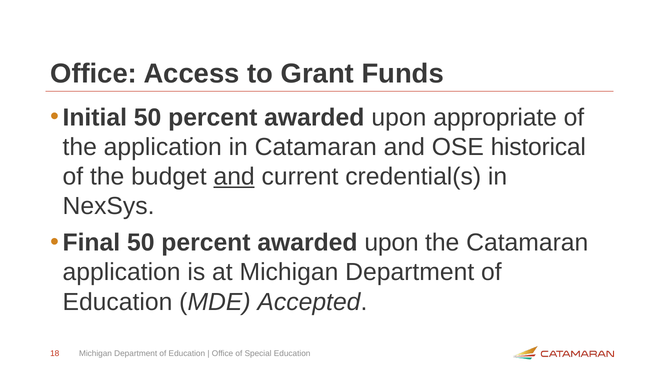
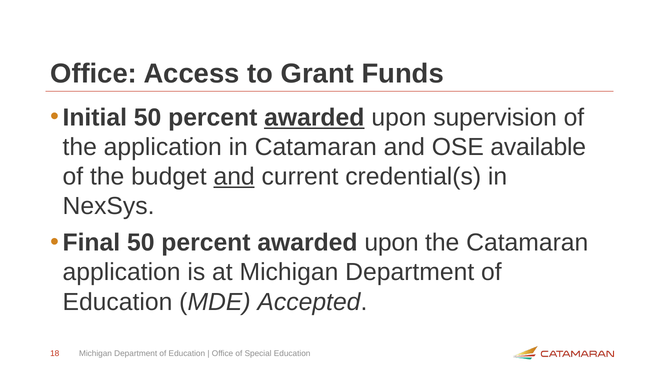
awarded underline: none -> present (314, 118)
appropriate: appropriate -> supervision (495, 118)
historical: historical -> available (538, 147)
